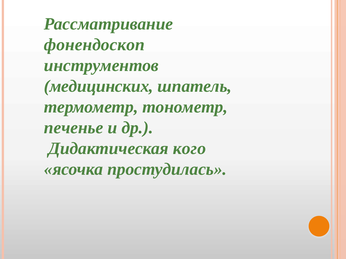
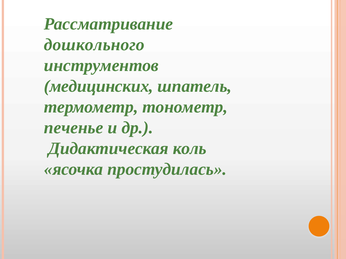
фонендоскоп: фонендоскоп -> дошкольного (94, 45)
кого: кого -> коль (190, 149)
